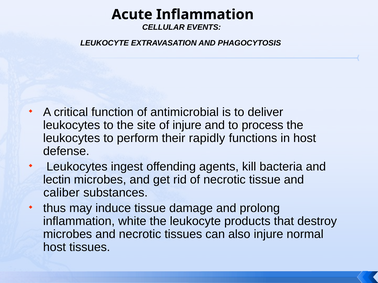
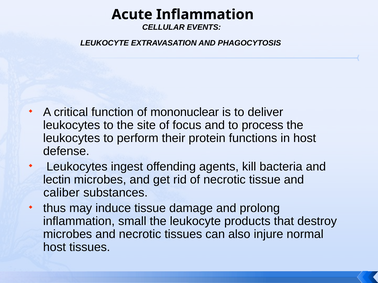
antimicrobial: antimicrobial -> mononuclear (185, 112)
of injure: injure -> focus (187, 125)
rapidly: rapidly -> protein (207, 138)
white: white -> small (132, 222)
